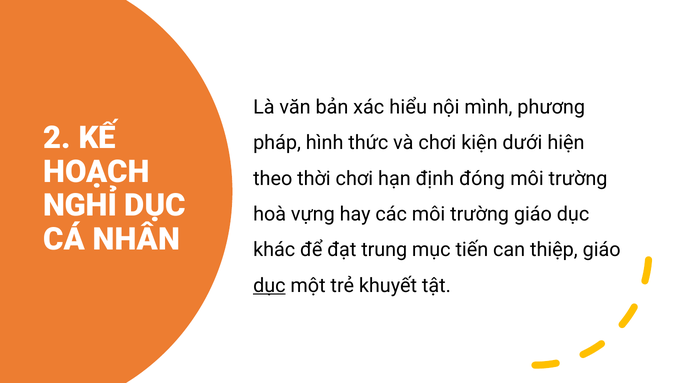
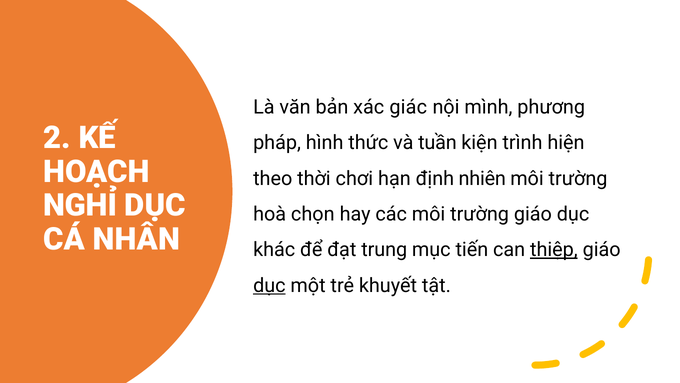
hiểu: hiểu -> giác (408, 107)
và chơi: chơi -> tuần (437, 143)
dưới: dưới -> trình (522, 143)
đóng: đóng -> nhiên (482, 178)
vựng: vựng -> chọn (313, 214)
thiệp underline: none -> present (554, 249)
